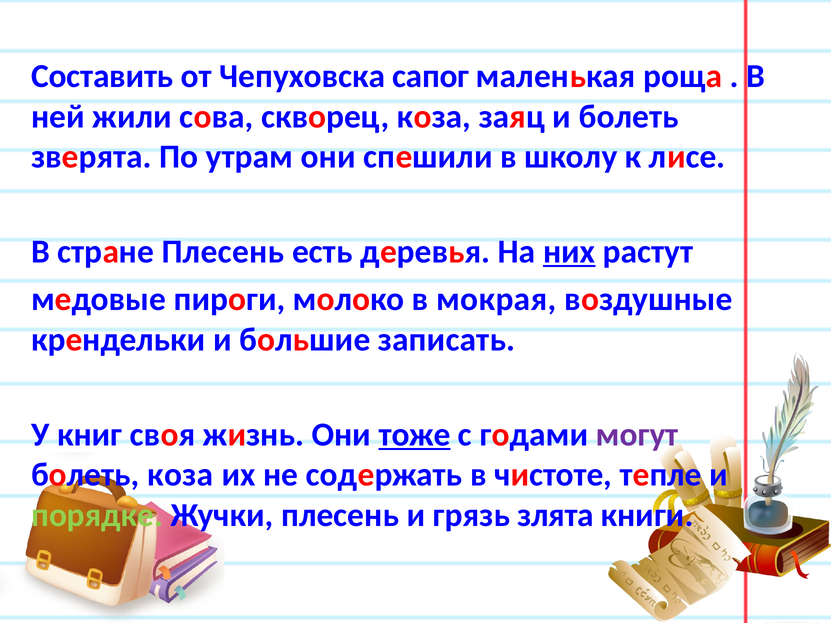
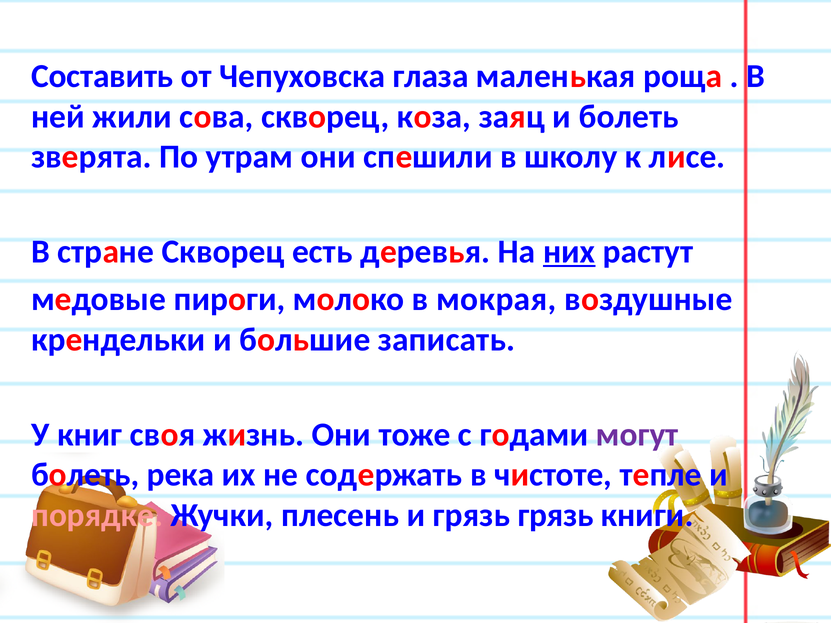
сапог: сапог -> глаза (431, 76)
стране Плесень: Плесень -> Скворец (223, 252)
тоже underline: present -> none (415, 435)
болеть коза: коза -> река (181, 475)
порядке colour: light green -> pink (97, 515)
грязь злята: злята -> грязь (556, 515)
